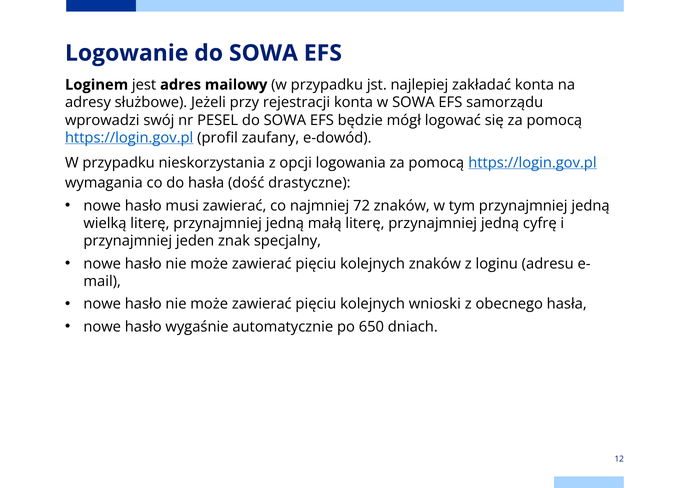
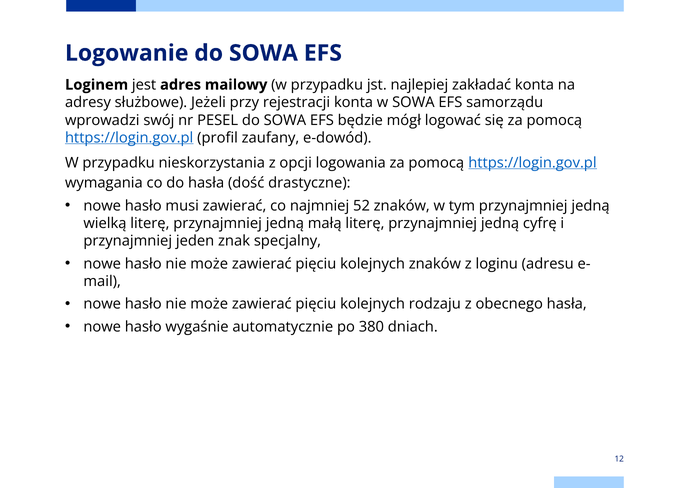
72: 72 -> 52 (362, 206)
wnioski: wnioski -> rodzaju (435, 304)
650: 650 -> 380 (371, 327)
